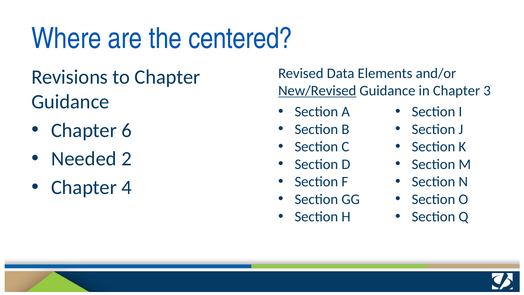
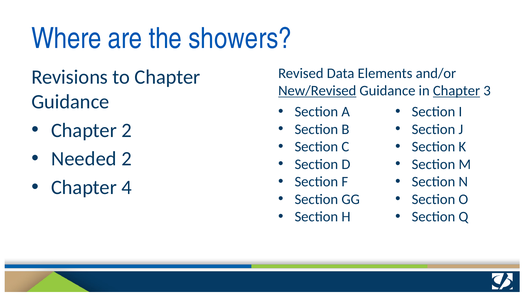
centered: centered -> showers (240, 38)
Chapter underline: none -> present (457, 91)
Chapter 6: 6 -> 2 (127, 130)
